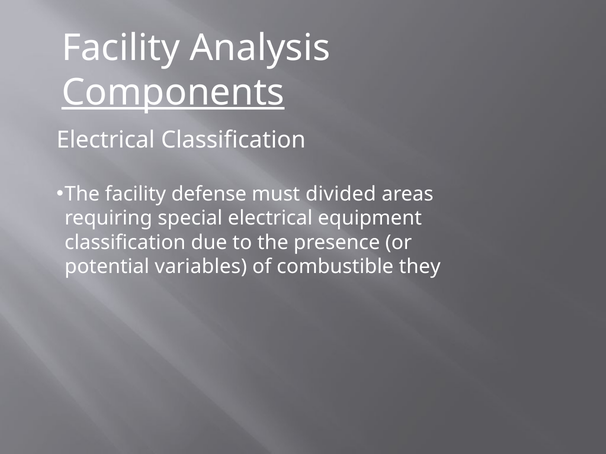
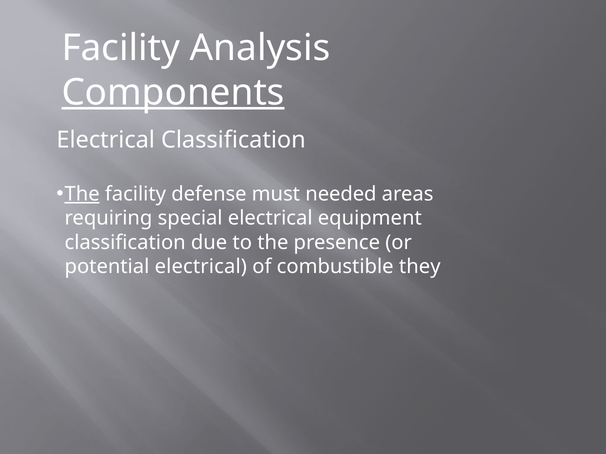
The underline: none -> present (82, 194)
divided: divided -> needed (341, 194)
potential variables: variables -> electrical (201, 267)
